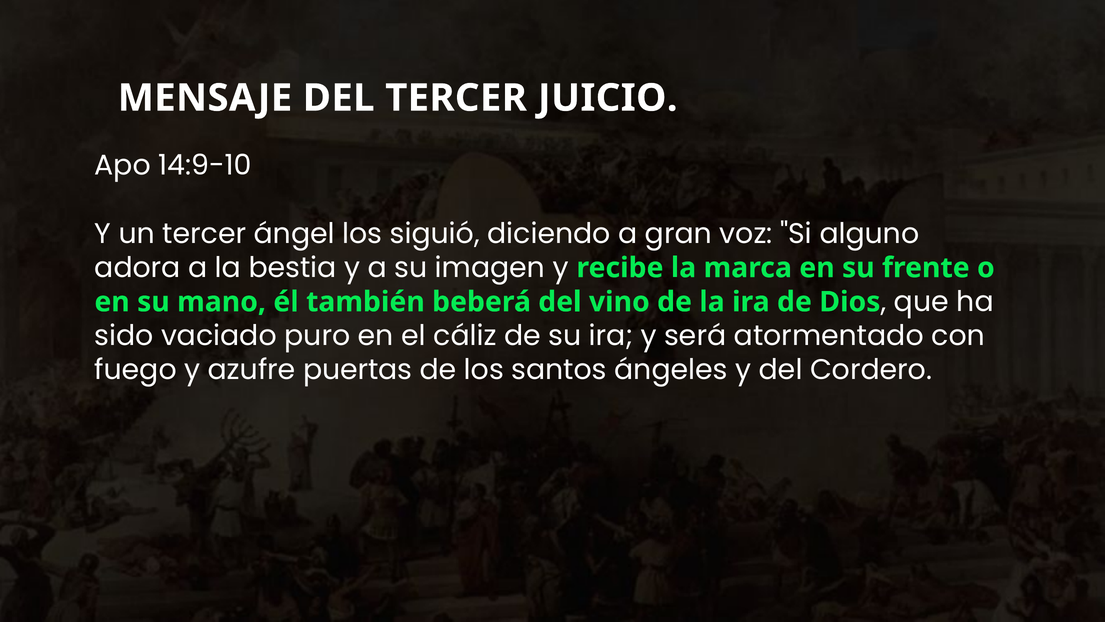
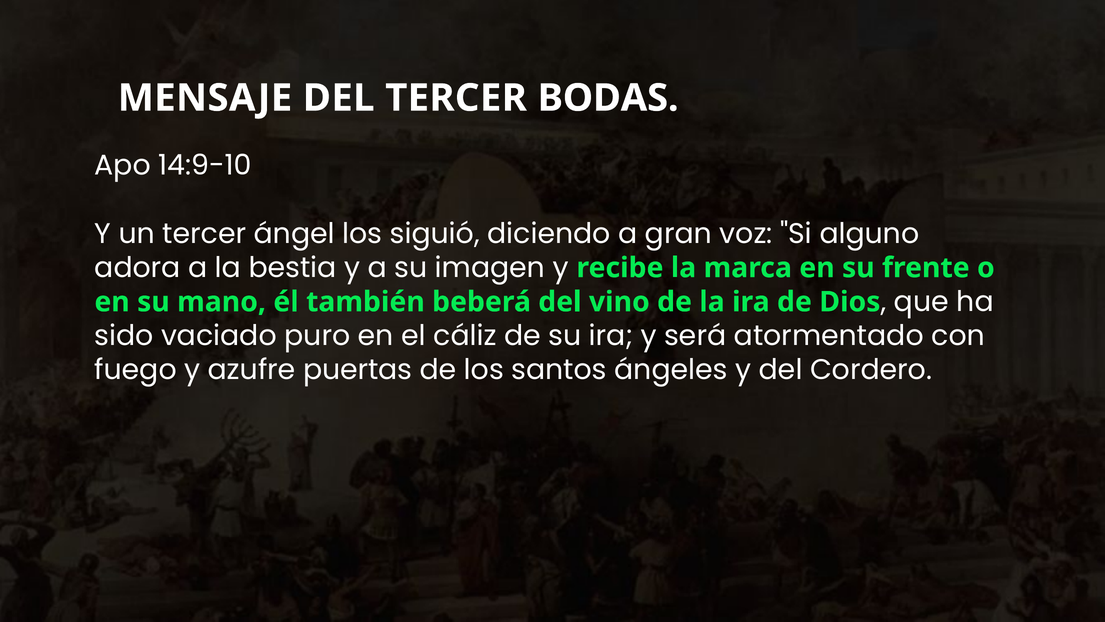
JUICIO: JUICIO -> BODAS (608, 98)
